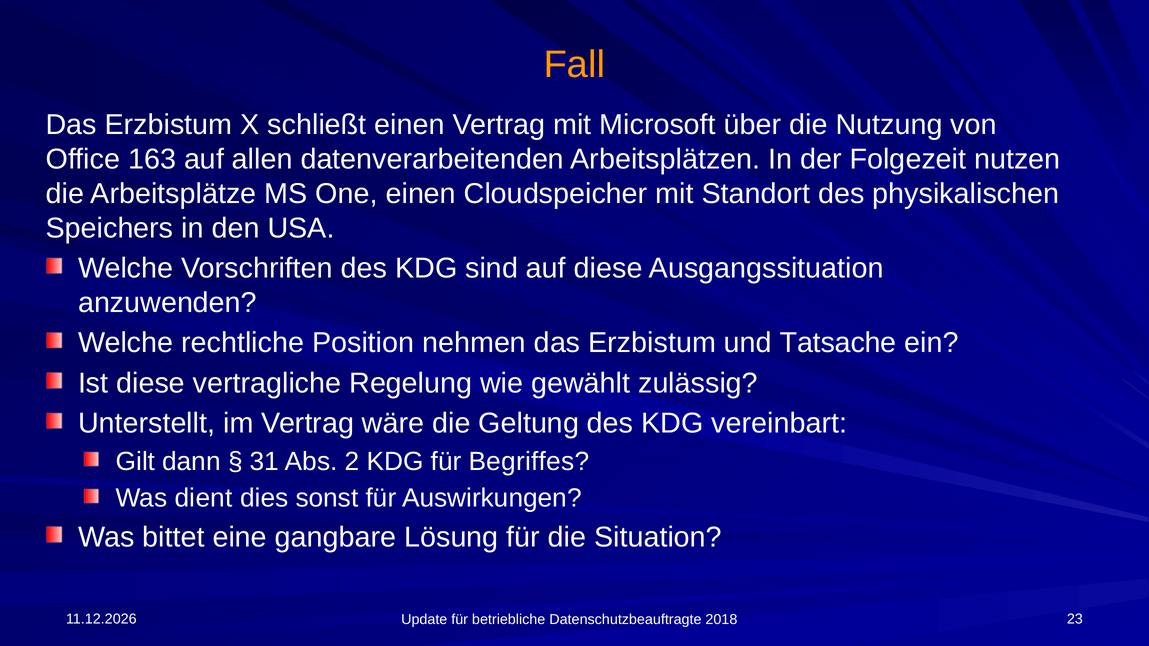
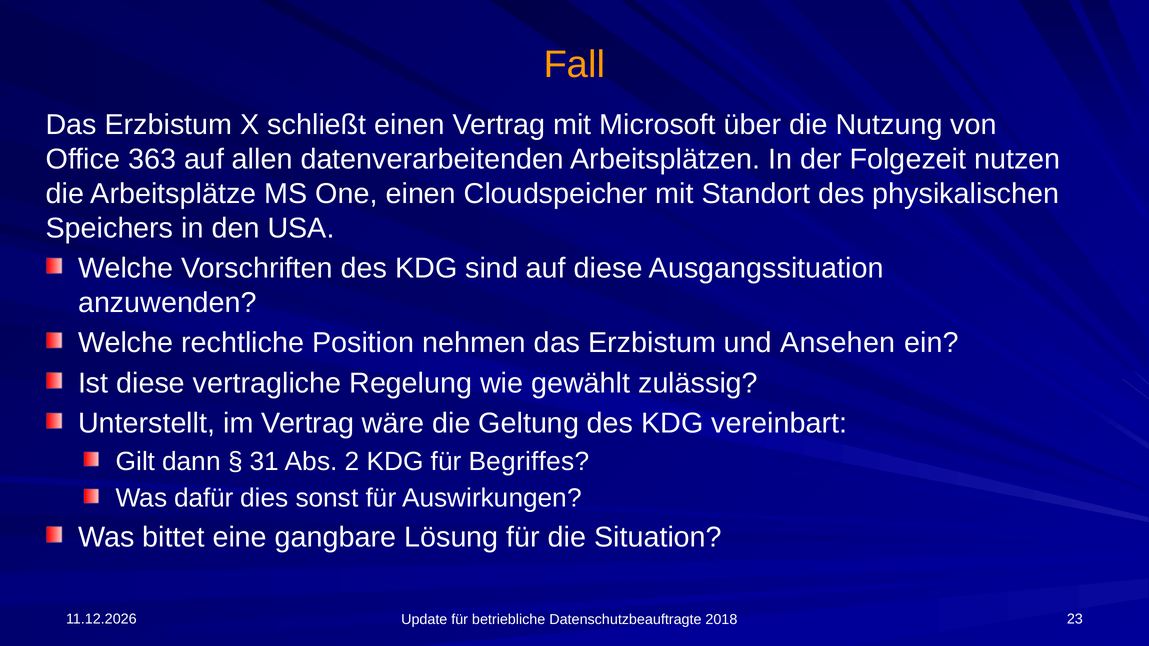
163: 163 -> 363 (152, 159)
Tatsache: Tatsache -> Ansehen (838, 343)
dient: dient -> dafür (204, 498)
